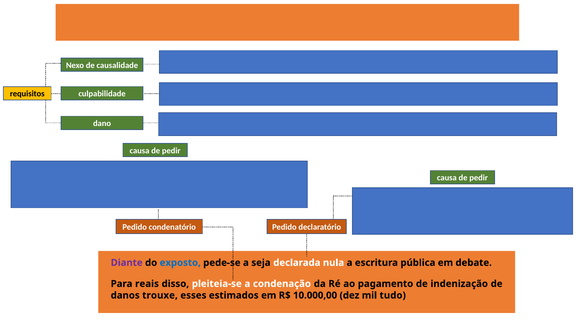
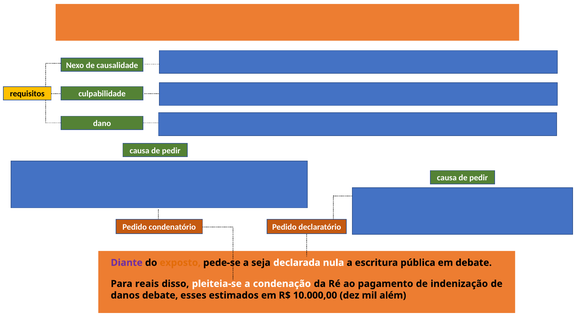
exposto colour: blue -> orange (180, 263)
danos trouxe: trouxe -> debate (160, 296)
tudo: tudo -> além (393, 296)
